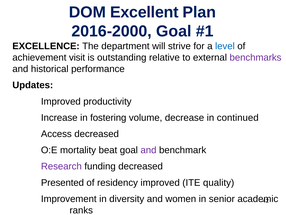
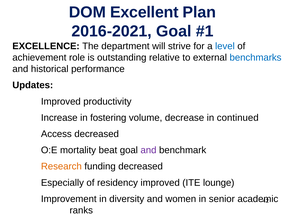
2016-2000: 2016-2000 -> 2016-2021 (112, 31)
visit: visit -> role (77, 57)
benchmarks colour: purple -> blue (256, 57)
Research colour: purple -> orange (61, 166)
Presented: Presented -> Especially (62, 182)
quality: quality -> lounge (219, 182)
